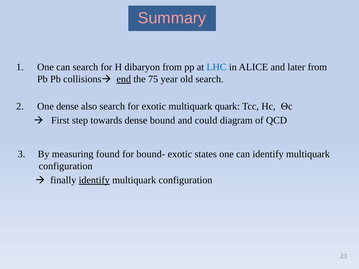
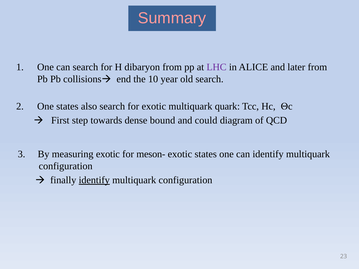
LHC colour: blue -> purple (217, 67)
end underline: present -> none (124, 79)
75: 75 -> 10 (153, 79)
One dense: dense -> states (67, 106)
measuring found: found -> exotic (108, 154)
bound-: bound- -> meson- (151, 154)
